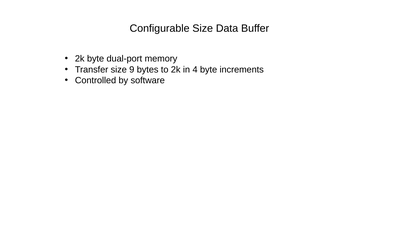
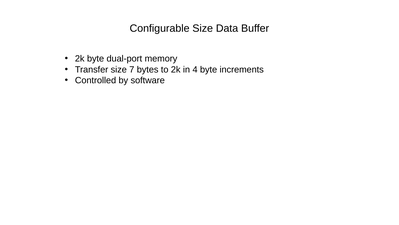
9: 9 -> 7 (132, 69)
